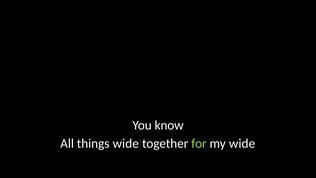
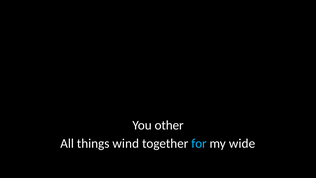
know: know -> other (169, 125)
things wide: wide -> wind (126, 143)
for colour: light green -> light blue (199, 143)
